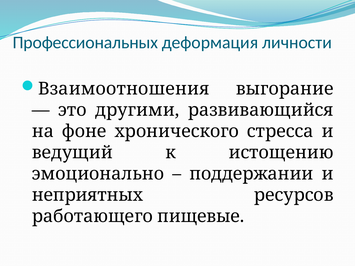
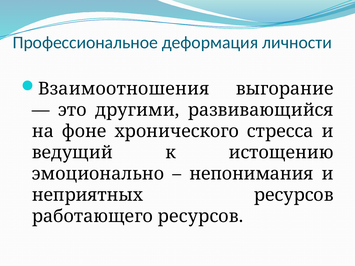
Профессиональных: Профессиональных -> Профессиональное (85, 43)
поддержании: поддержании -> непонимания (251, 174)
работающего пищевые: пищевые -> ресурсов (201, 217)
